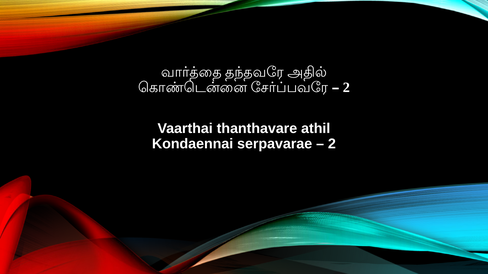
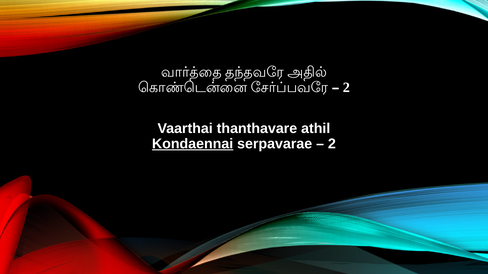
Kondaennai underline: none -> present (193, 144)
